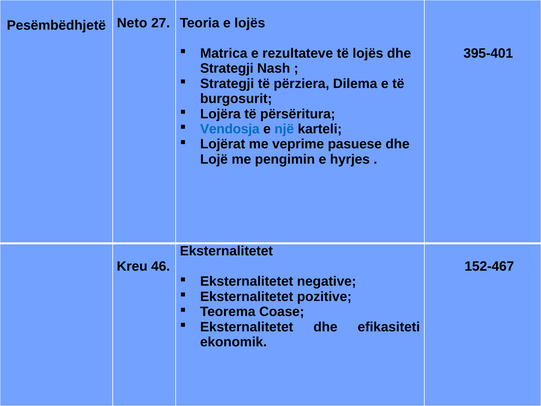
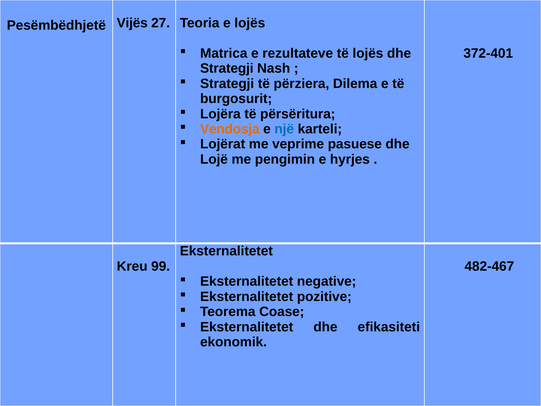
Neto: Neto -> Vijës (132, 23)
395-401: 395-401 -> 372-401 (488, 53)
Vendosja colour: blue -> orange (230, 129)
46: 46 -> 99 (161, 266)
152-467: 152-467 -> 482-467 (489, 266)
